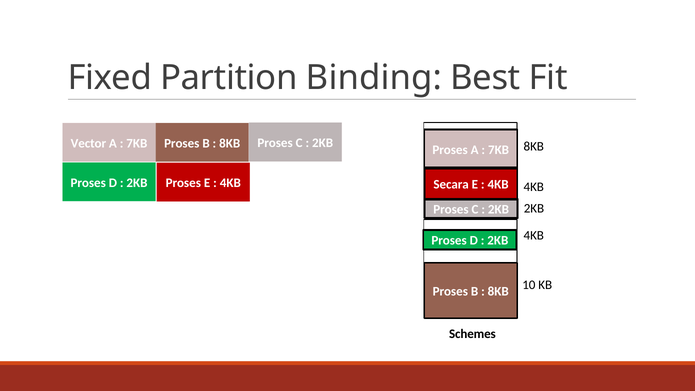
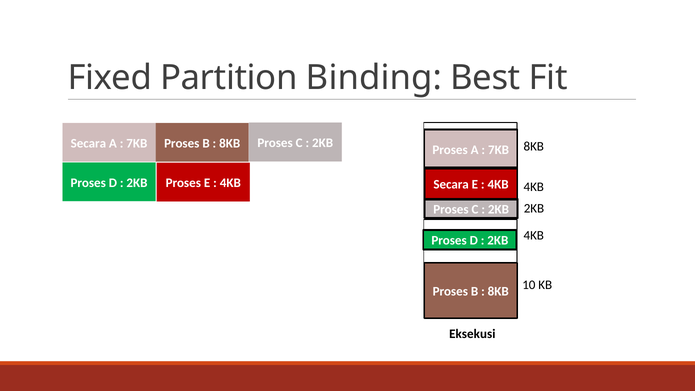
Vector: Vector -> Secara (88, 143)
Schemes: Schemes -> Eksekusi (472, 334)
